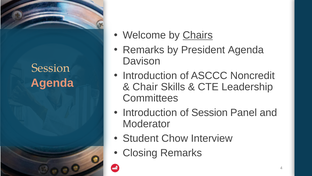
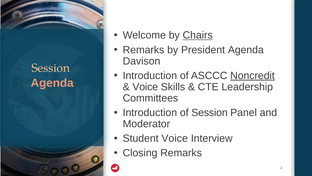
Noncredit underline: none -> present (252, 75)
Chair: Chair -> Voice (145, 87)
Student Chow: Chow -> Voice (175, 138)
